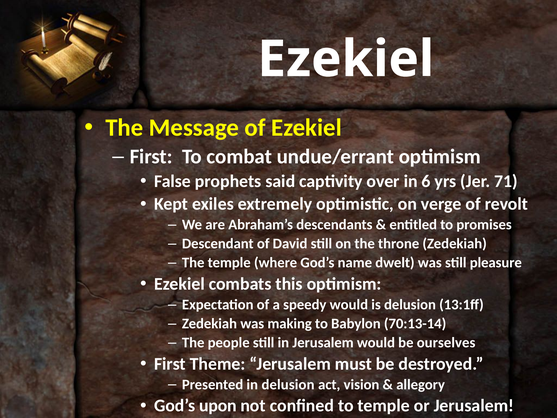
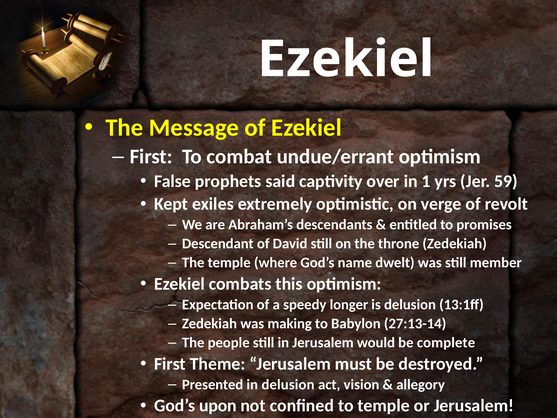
6: 6 -> 1 (426, 181)
71: 71 -> 59 (506, 181)
pleasure: pleasure -> member (496, 263)
speedy would: would -> longer (349, 304)
70:13-14: 70:13-14 -> 27:13-14 (415, 323)
ourselves: ourselves -> complete (446, 342)
